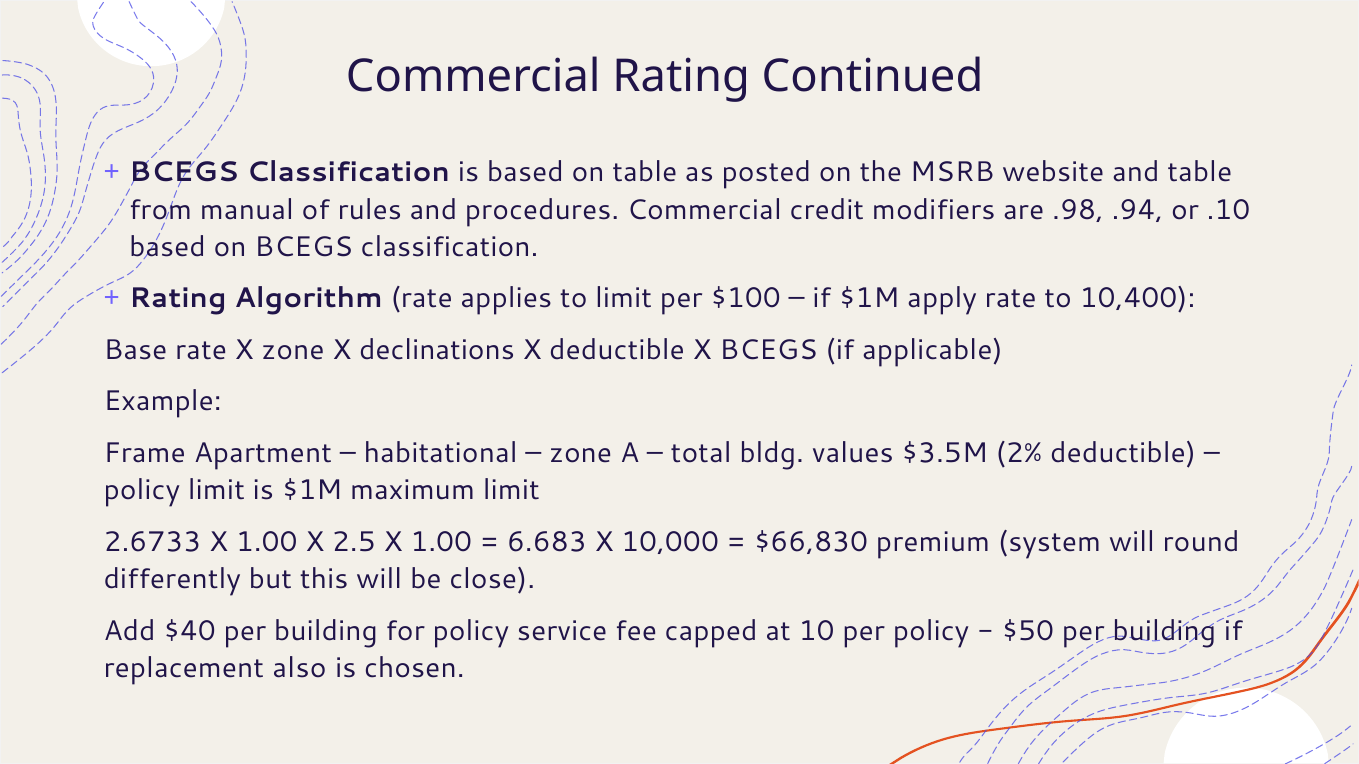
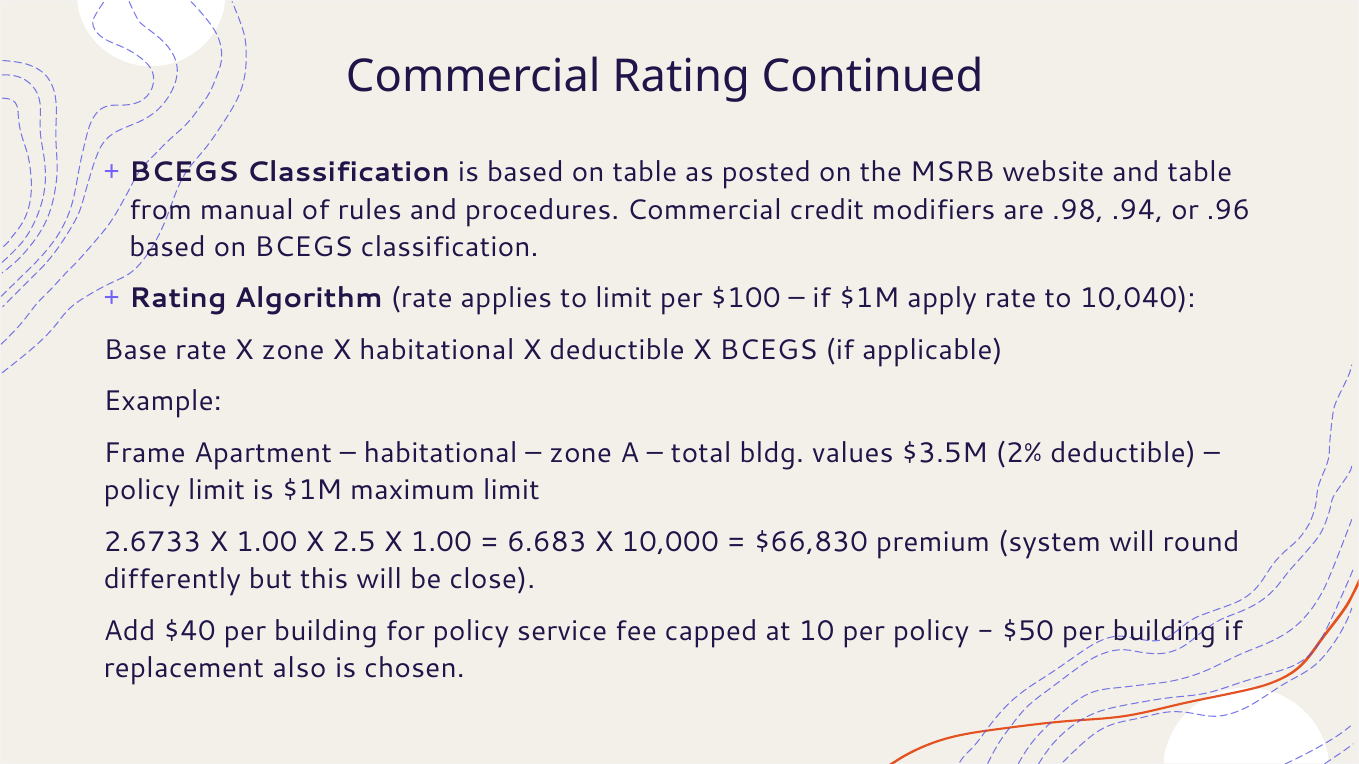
.10: .10 -> .96 (1228, 210)
10,400: 10,400 -> 10,040 (1138, 299)
X declinations: declinations -> habitational (437, 350)
